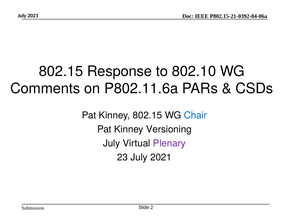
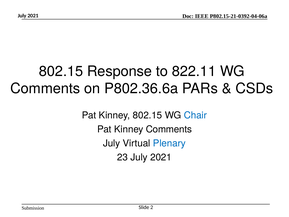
802.10: 802.10 -> 822.11 (194, 71)
P802.11.6a: P802.11.6a -> P802.36.6a (141, 89)
Kinney Versioning: Versioning -> Comments (169, 129)
Plenary colour: purple -> blue (169, 143)
